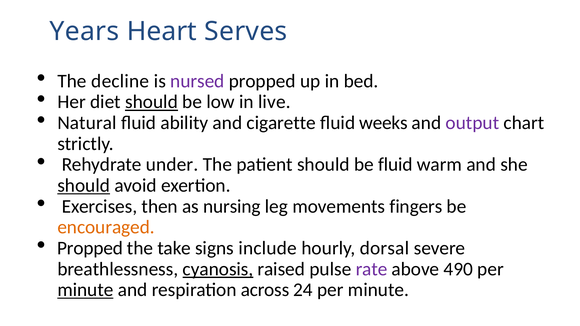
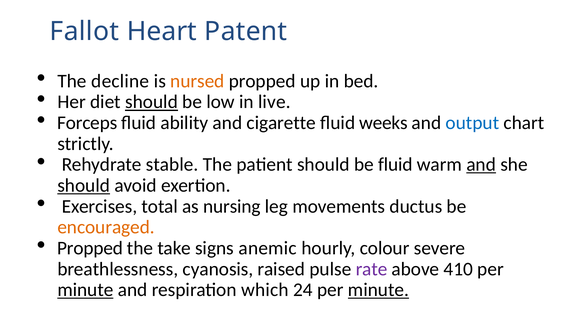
Years: Years -> Fallot (84, 31)
Serves: Serves -> Patent (246, 31)
nursed colour: purple -> orange (197, 81)
Natural: Natural -> Forceps (87, 123)
output colour: purple -> blue (472, 123)
under: under -> stable (172, 165)
and underline: none -> present (481, 165)
then: then -> total (160, 206)
fingers: fingers -> ductus (416, 206)
include: include -> anemic (268, 248)
dorsal: dorsal -> colour (385, 248)
cyanosis underline: present -> none (218, 269)
490: 490 -> 410 (458, 269)
across: across -> which (265, 290)
minute underline: none -> present (378, 290)
